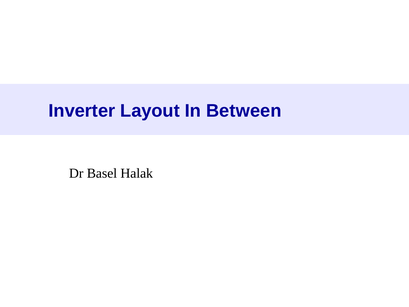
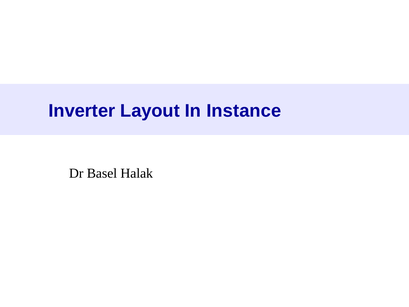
Between: Between -> Instance (244, 111)
